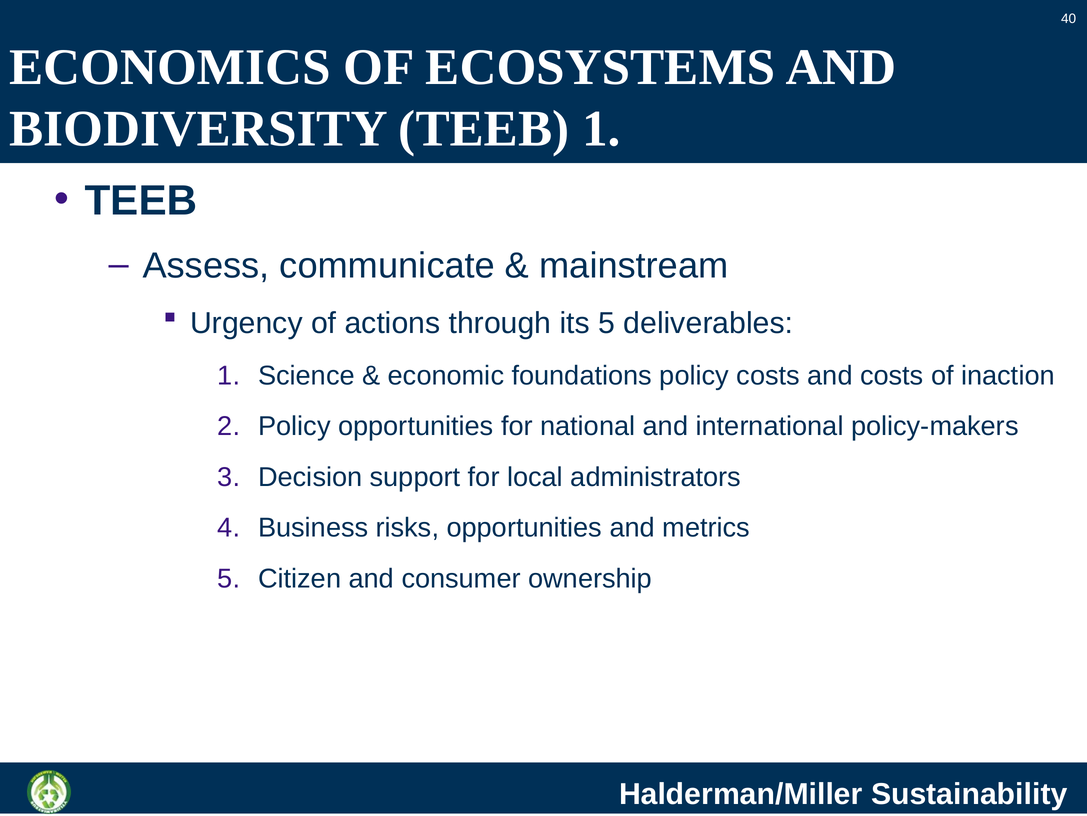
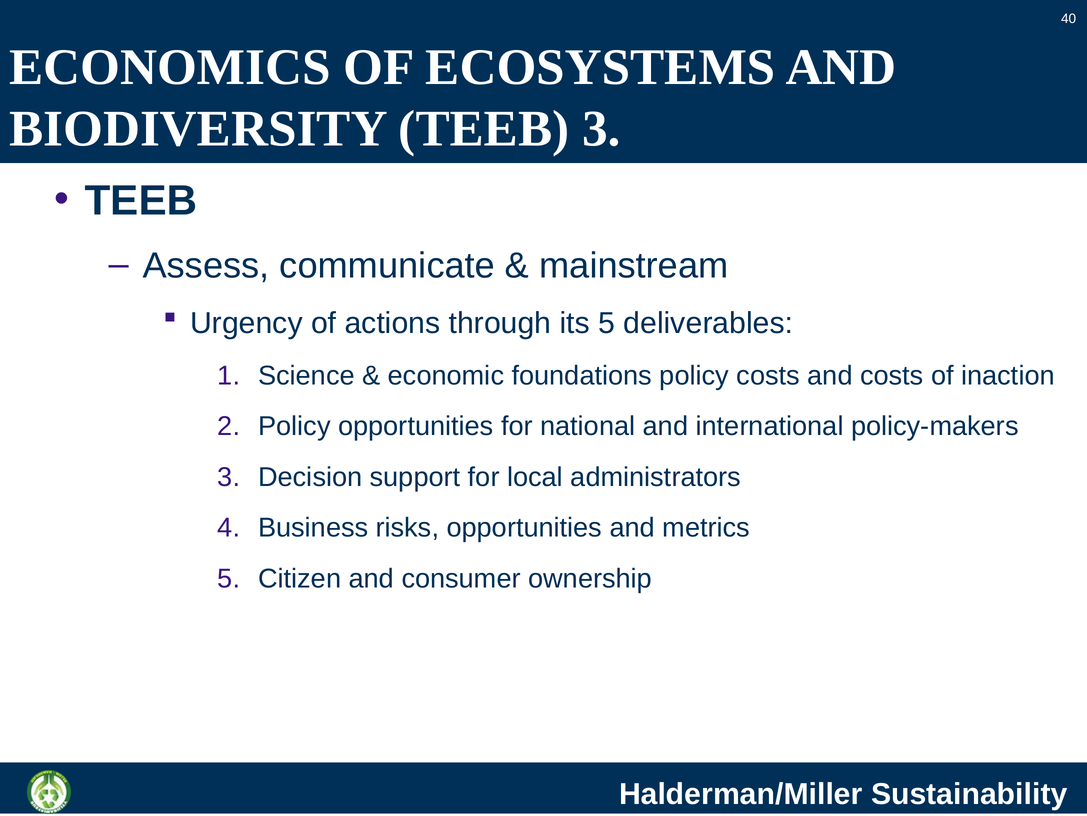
TEEB 1: 1 -> 3 (601, 129)
